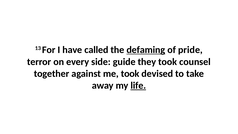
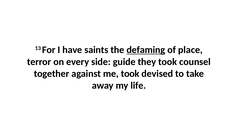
called: called -> saints (96, 50)
pride: pride -> place (190, 50)
life underline: present -> none (138, 85)
